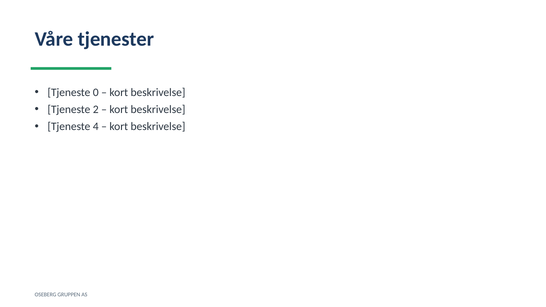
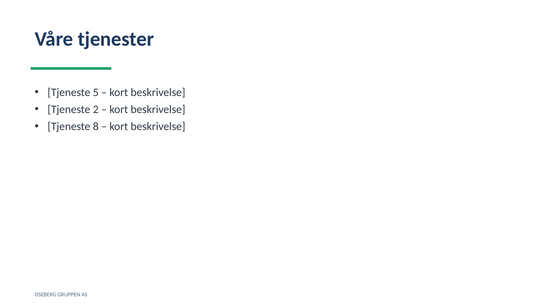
0: 0 -> 5 (96, 92)
4: 4 -> 8 (96, 127)
